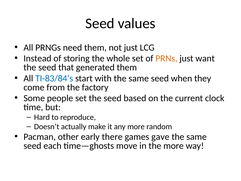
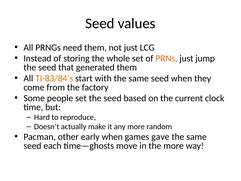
want: want -> jump (205, 58)
TI-83/84’s colour: blue -> orange (54, 78)
early there: there -> when (112, 137)
